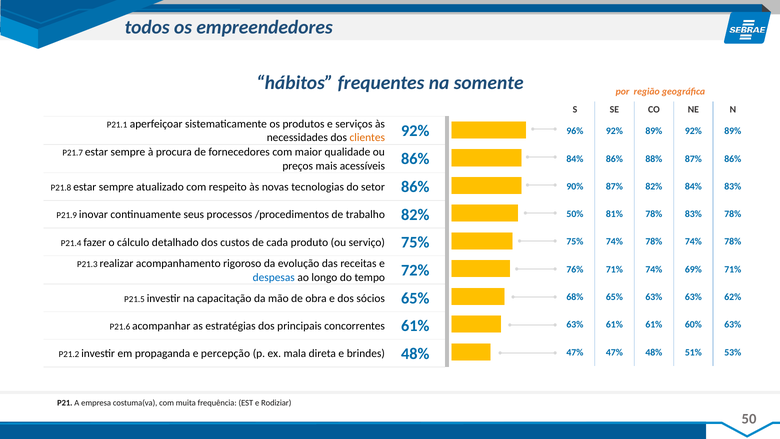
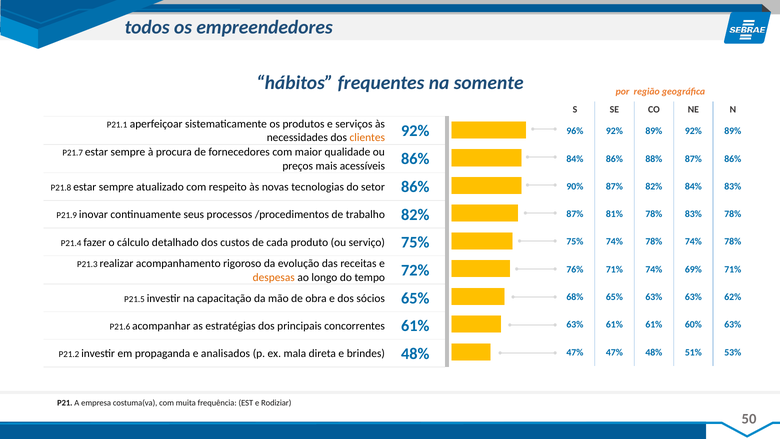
50%: 50% -> 87% (575, 214)
despesas colour: blue -> orange (274, 277)
percepção: percepção -> analisados (226, 353)
